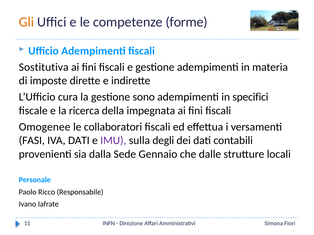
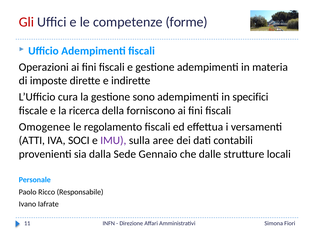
Gli colour: orange -> red (26, 22)
Sostitutiva: Sostitutiva -> Operazioni (44, 67)
impegnata: impegnata -> forniscono (151, 111)
collaboratori: collaboratori -> regolamento (113, 127)
FASI: FASI -> ATTI (32, 141)
IVA DATI: DATI -> SOCI (79, 141)
degli: degli -> aree (163, 141)
